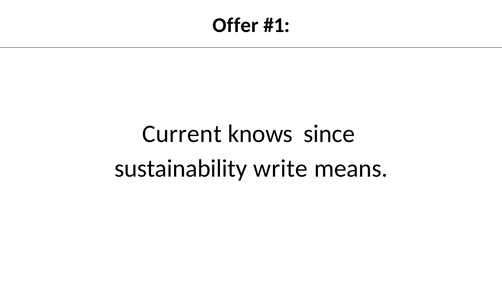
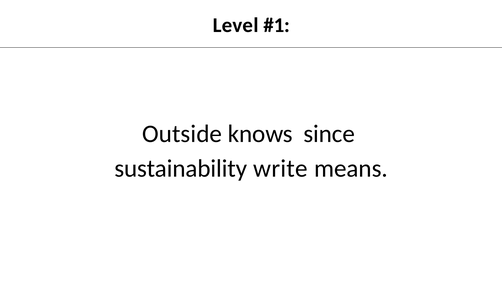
Offer: Offer -> Level (236, 25)
Current: Current -> Outside (182, 134)
